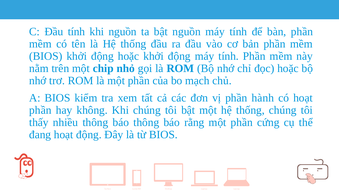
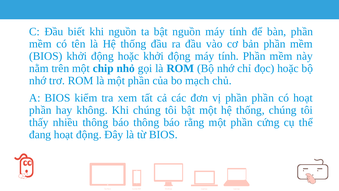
Đầu tính: tính -> biết (76, 32)
phần hành: hành -> phần (263, 98)
